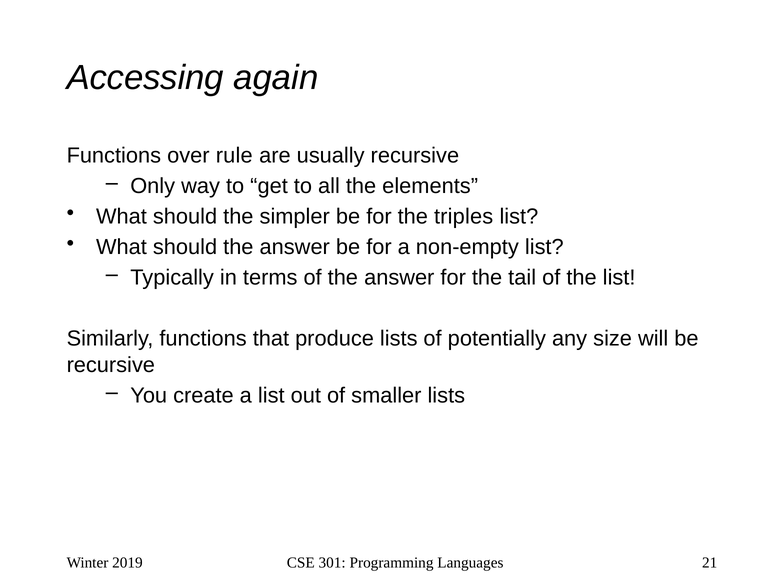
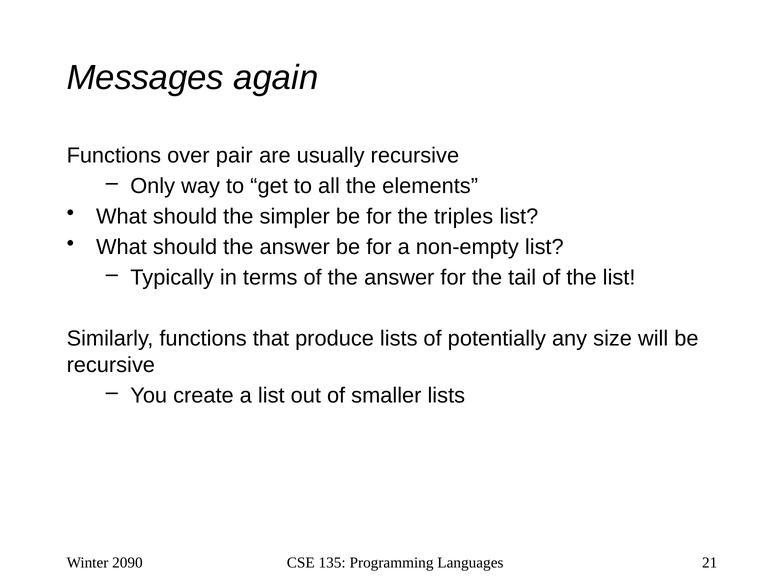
Accessing: Accessing -> Messages (145, 78)
rule: rule -> pair (234, 156)
2019: 2019 -> 2090 (127, 563)
301: 301 -> 135 (332, 563)
